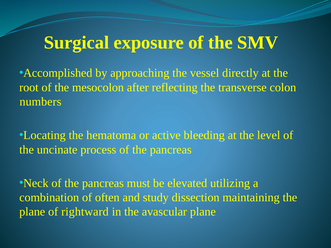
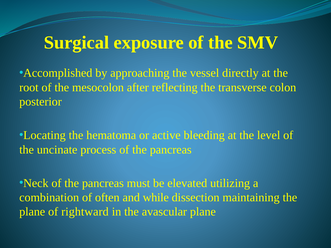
numbers: numbers -> posterior (41, 102)
study: study -> while (156, 198)
